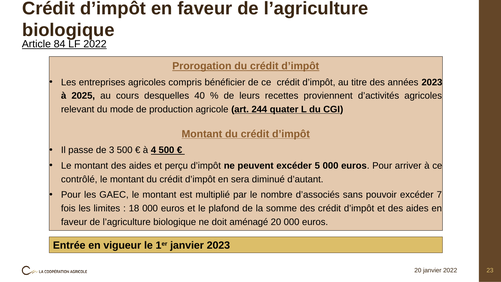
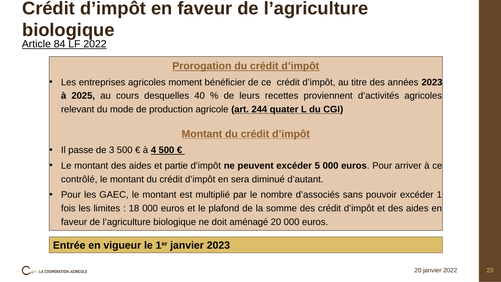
compris: compris -> moment (185, 82)
perçu: perçu -> partie (176, 166)
7: 7 -> 1 (439, 195)
